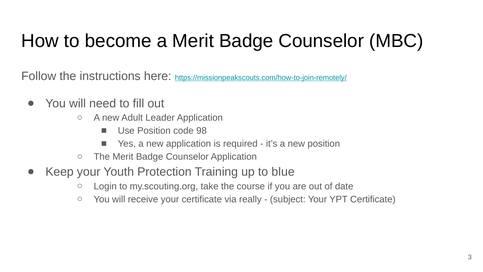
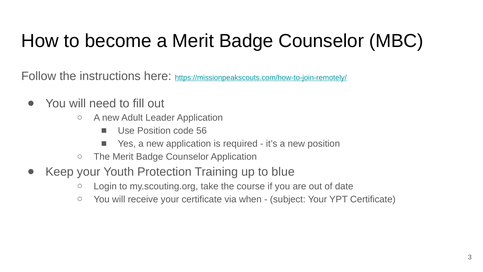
98: 98 -> 56 (202, 131)
really: really -> when (250, 199)
